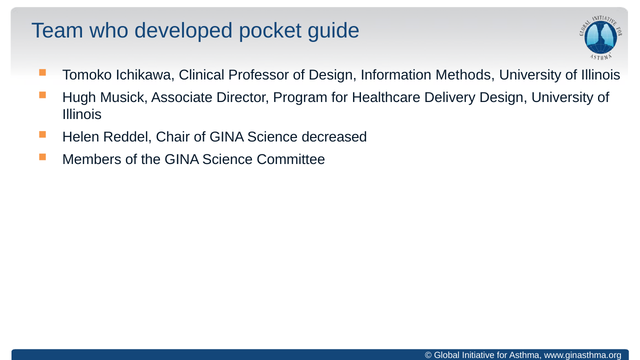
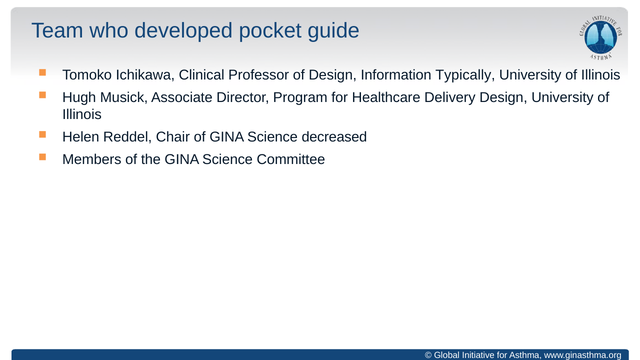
Methods: Methods -> Typically (465, 75)
